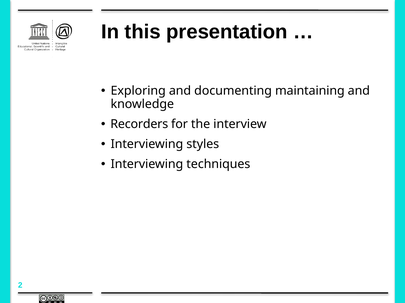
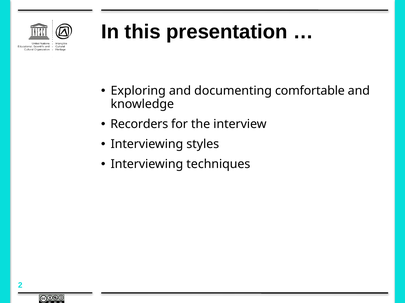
maintaining: maintaining -> comfortable (310, 91)
